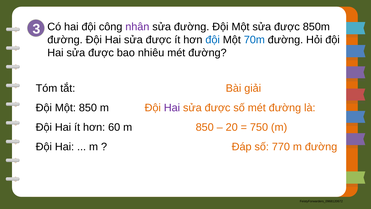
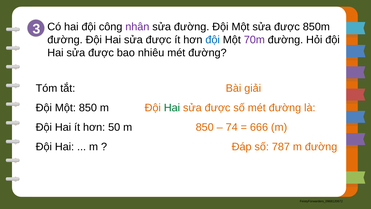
70m colour: blue -> purple (254, 40)
Hai colour: purple -> green (172, 108)
60: 60 -> 50 (114, 127)
20: 20 -> 74 (232, 127)
750: 750 -> 666 (259, 127)
770: 770 -> 787 (281, 147)
